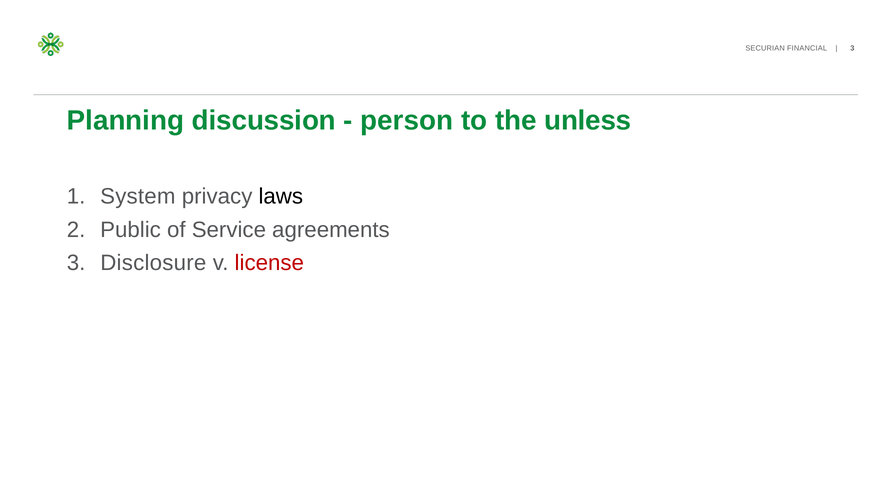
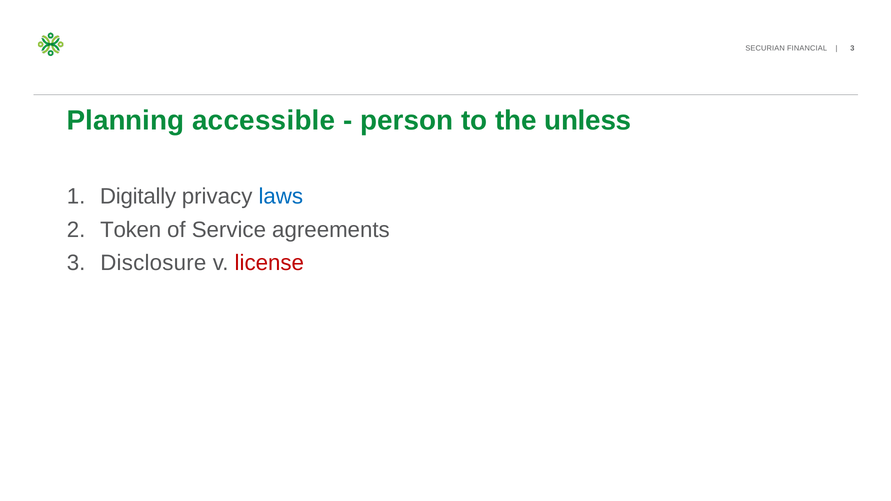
discussion: discussion -> accessible (264, 121)
System: System -> Digitally (138, 197)
laws colour: black -> blue (281, 197)
Public: Public -> Token (131, 230)
